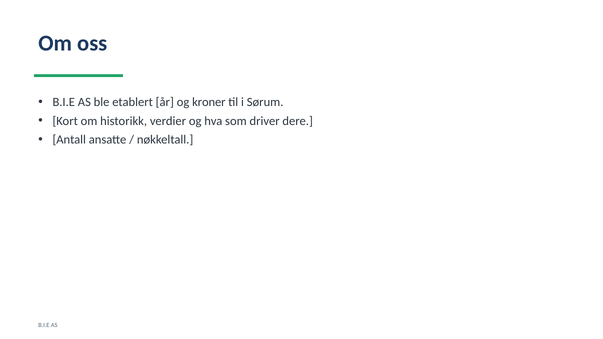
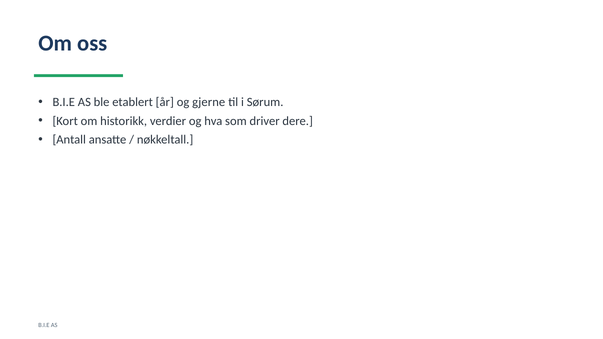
kroner: kroner -> gjerne (209, 102)
